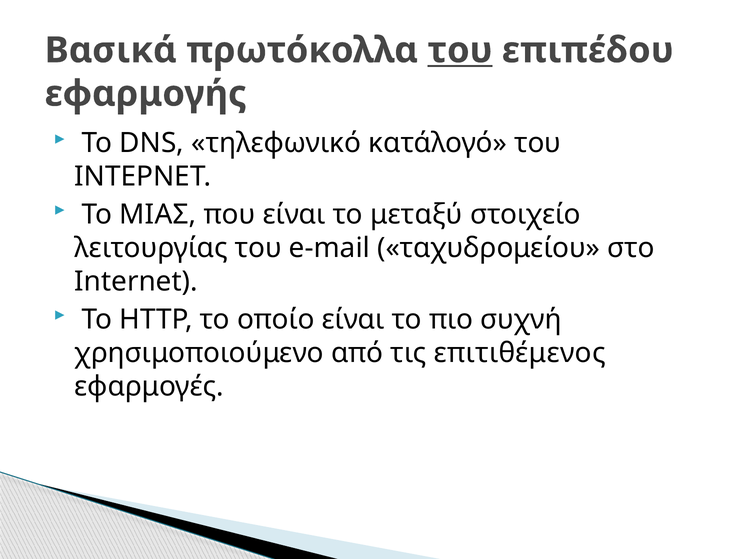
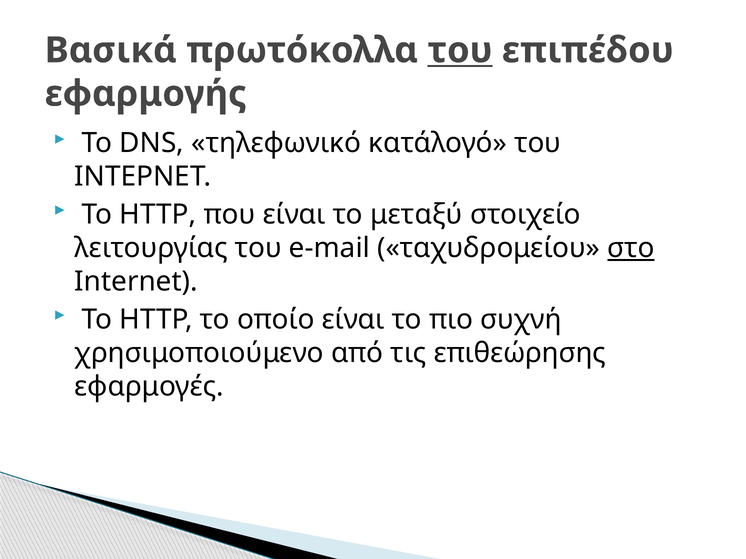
ΜΙΑΣ: ΜΙΑΣ -> HTTP (158, 215)
στο underline: none -> present (631, 248)
επιτιθέμενος: επιτιθέμενος -> επιθεώρησης (520, 353)
